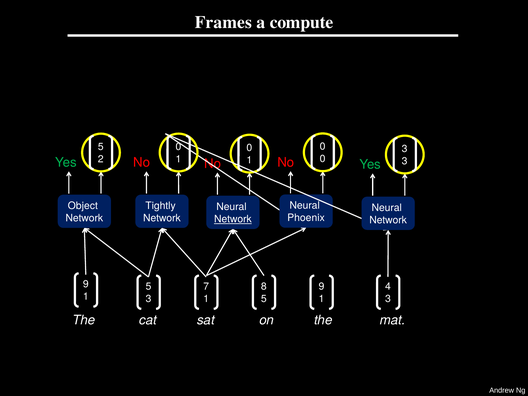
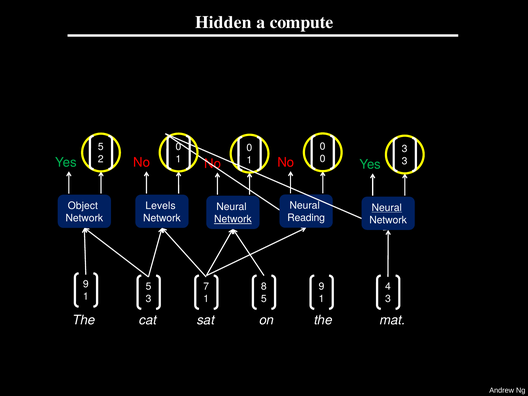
Frames: Frames -> Hidden (223, 23)
Tightly: Tightly -> Levels (160, 206)
Neural underline: none -> present (387, 208)
Phoenix: Phoenix -> Reading (306, 218)
